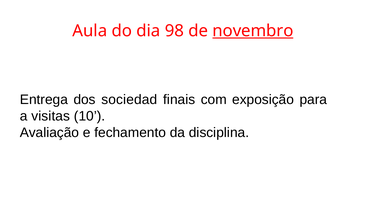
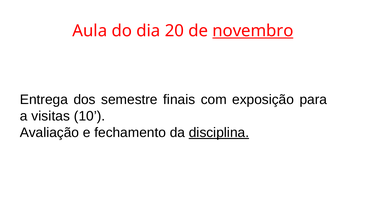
98: 98 -> 20 (174, 31)
sociedad: sociedad -> semestre (129, 100)
disciplina underline: none -> present (219, 133)
